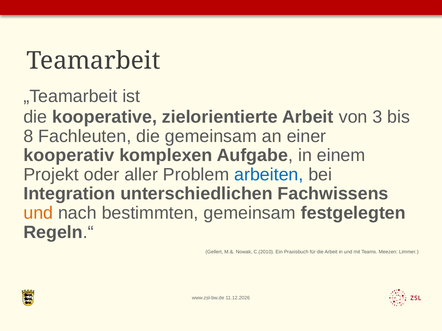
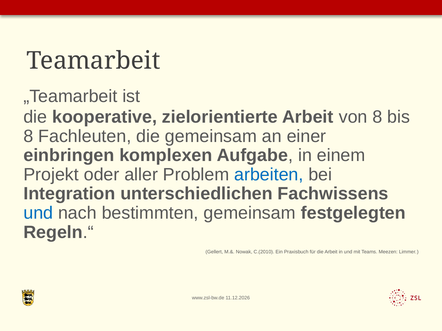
von 3: 3 -> 8 (377, 117)
kooperativ: kooperativ -> einbringen (69, 156)
und colour: orange -> blue (38, 213)
